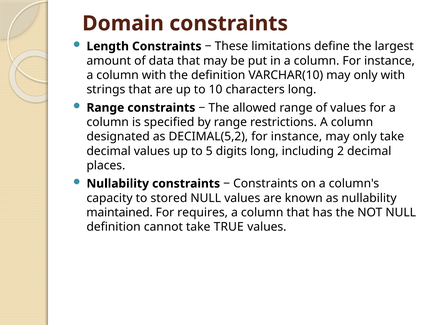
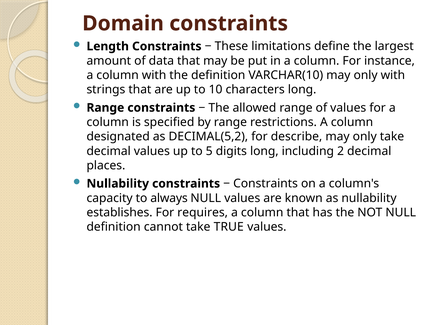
DECIMAL(5,2 for instance: instance -> describe (297, 137)
stored: stored -> always (169, 198)
maintained: maintained -> establishes (120, 212)
